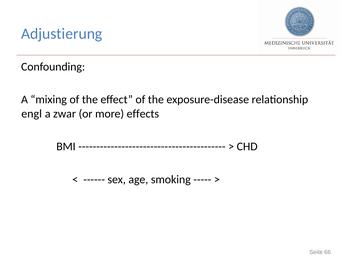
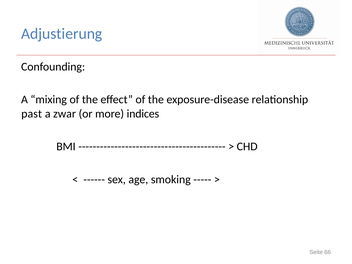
engl: engl -> past (32, 114)
effects: effects -> indices (143, 114)
